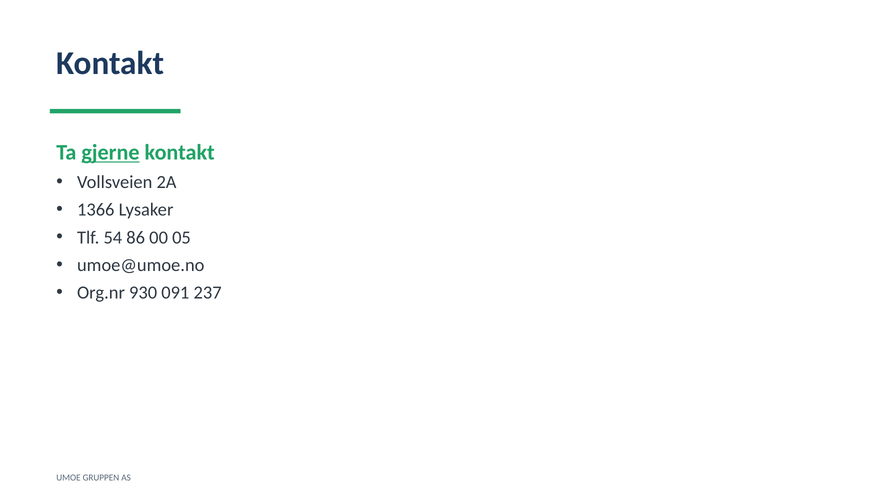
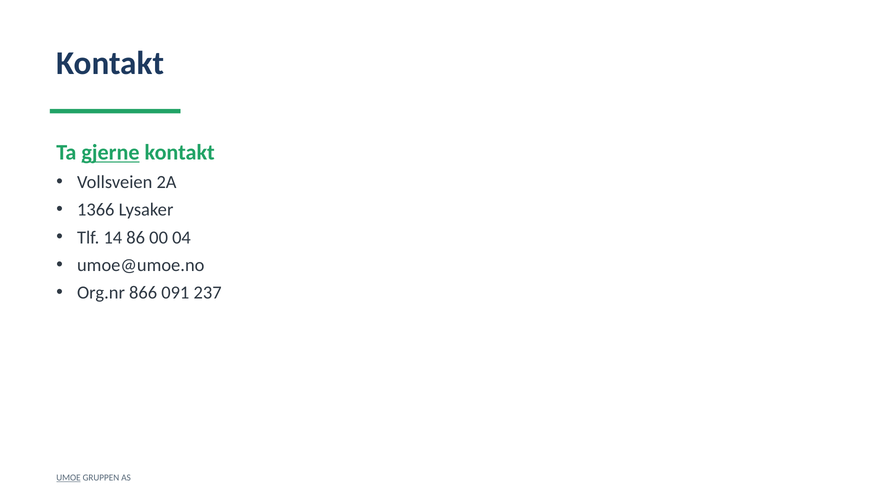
54: 54 -> 14 (113, 237)
05: 05 -> 04 (181, 237)
930: 930 -> 866 (143, 293)
UMOE underline: none -> present (68, 478)
